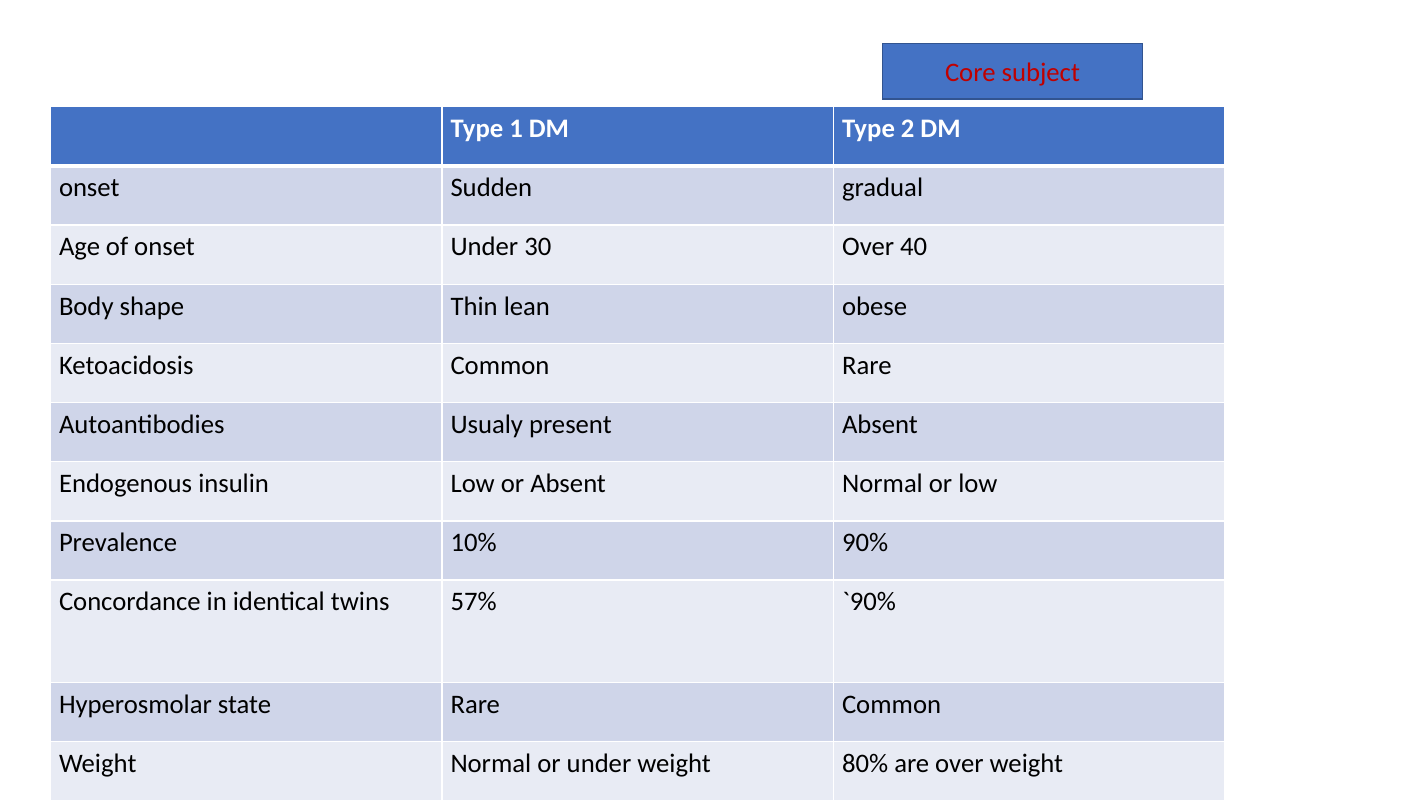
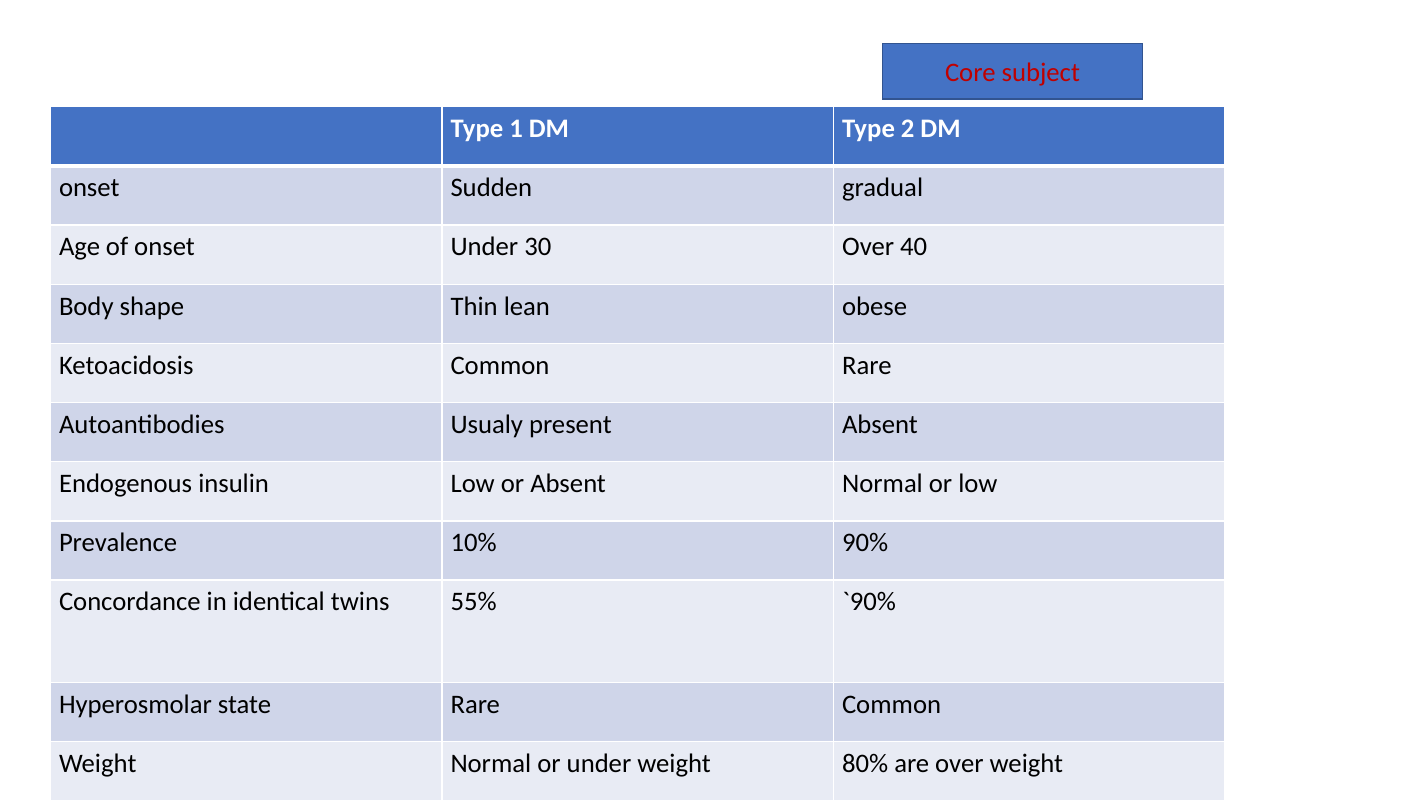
57%: 57% -> 55% (474, 602)
